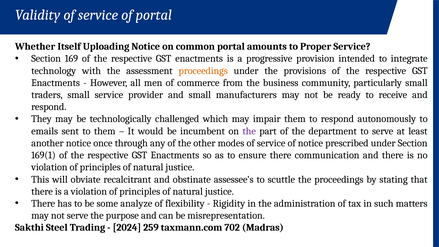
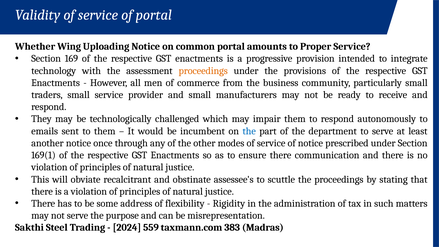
Itself: Itself -> Wing (69, 47)
the colour: purple -> blue (249, 131)
analyze: analyze -> address (136, 203)
259: 259 -> 559 (151, 228)
702: 702 -> 383 (232, 228)
